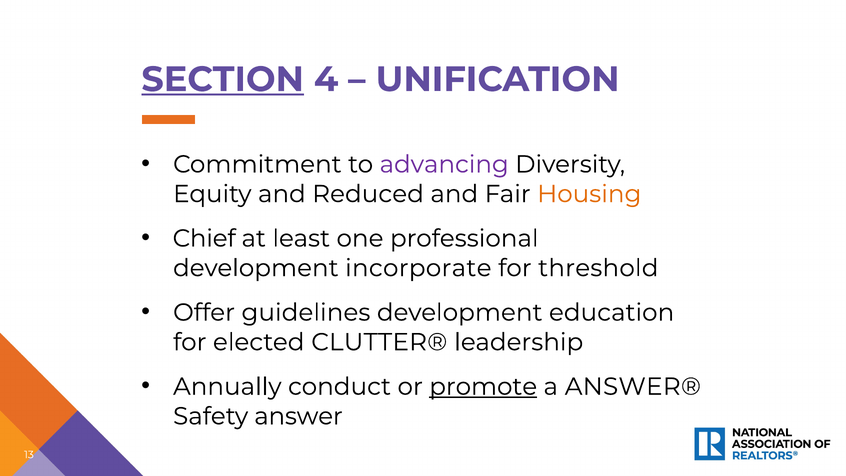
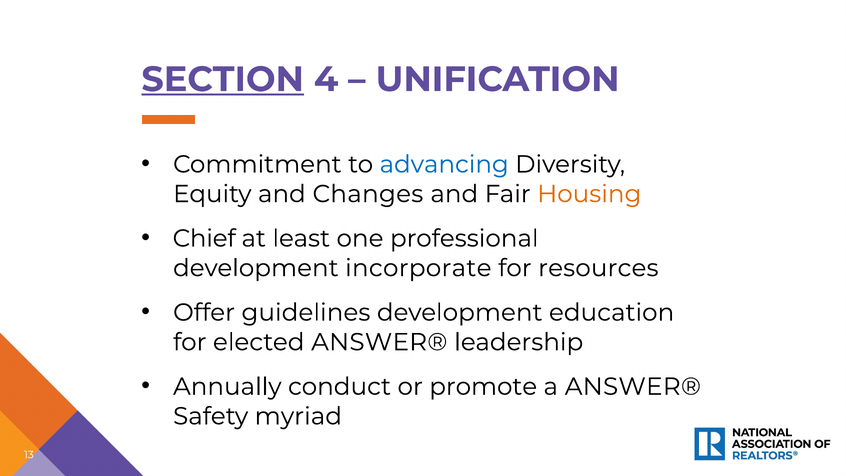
advancing colour: purple -> blue (444, 164)
Reduced: Reduced -> Changes (368, 194)
threshold: threshold -> resources (598, 268)
elected CLUTTER®: CLUTTER® -> ANSWER® (379, 342)
promote underline: present -> none (483, 387)
answer: answer -> myriad (298, 416)
